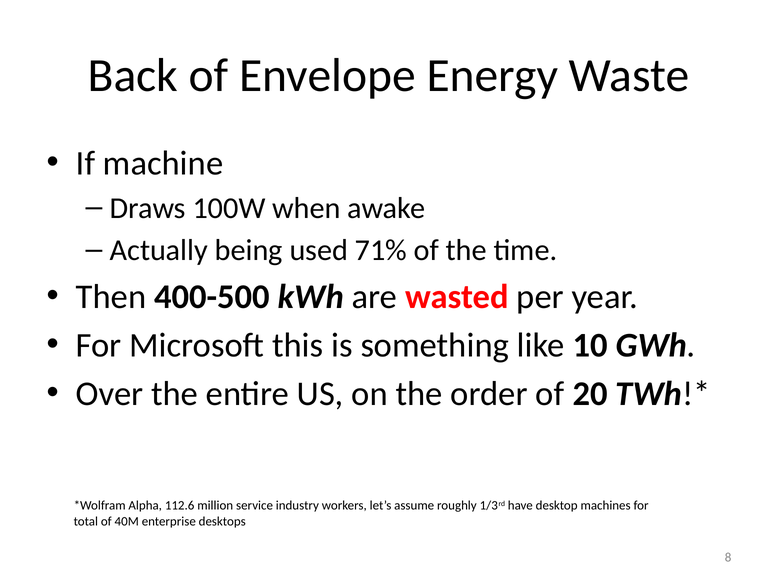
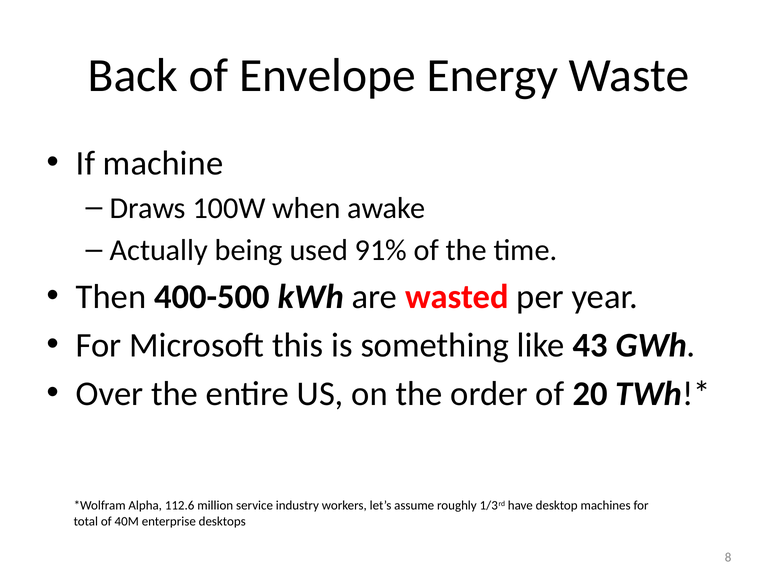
71%: 71% -> 91% (381, 250)
10: 10 -> 43 (590, 345)
